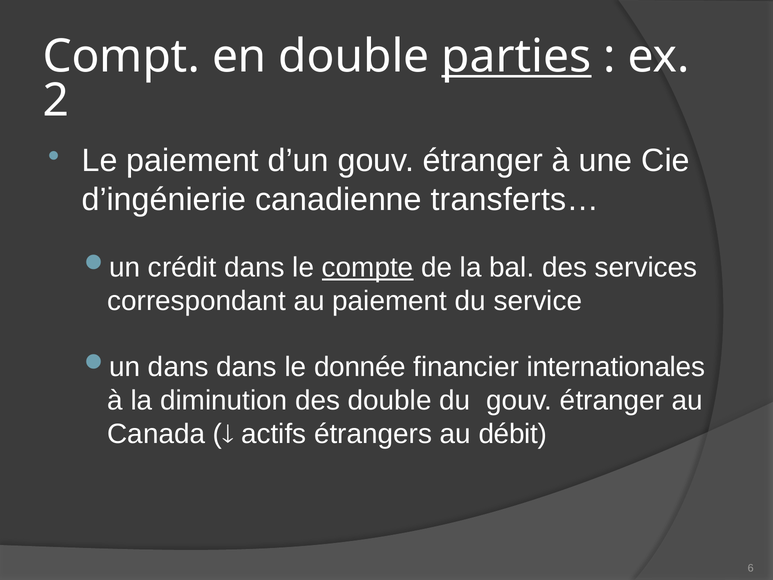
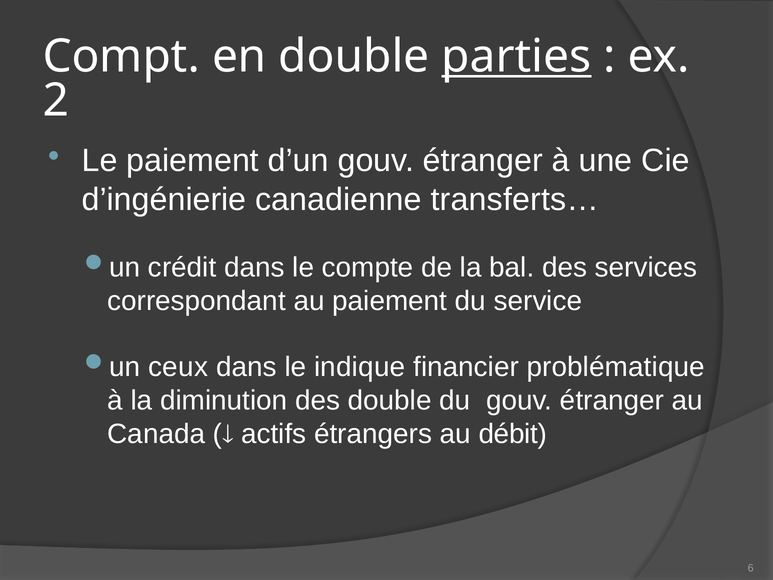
compte underline: present -> none (368, 267)
dans: dans -> ceux (178, 367)
donnée: donnée -> indique (360, 367)
internationales: internationales -> problématique (616, 367)
